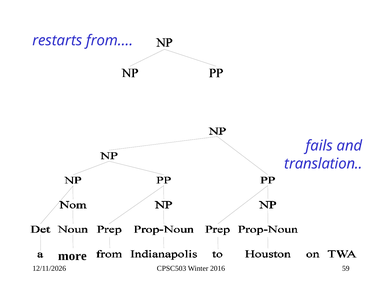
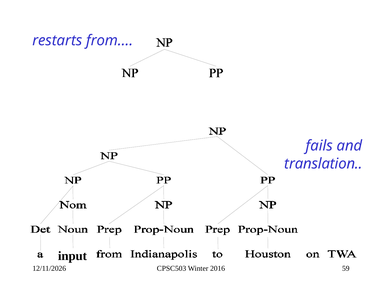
more: more -> input (72, 256)
